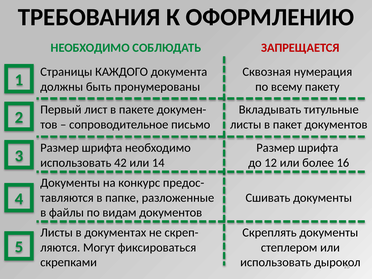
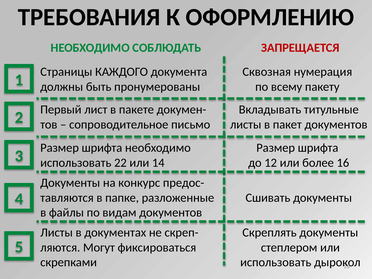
42: 42 -> 22 (120, 163)
